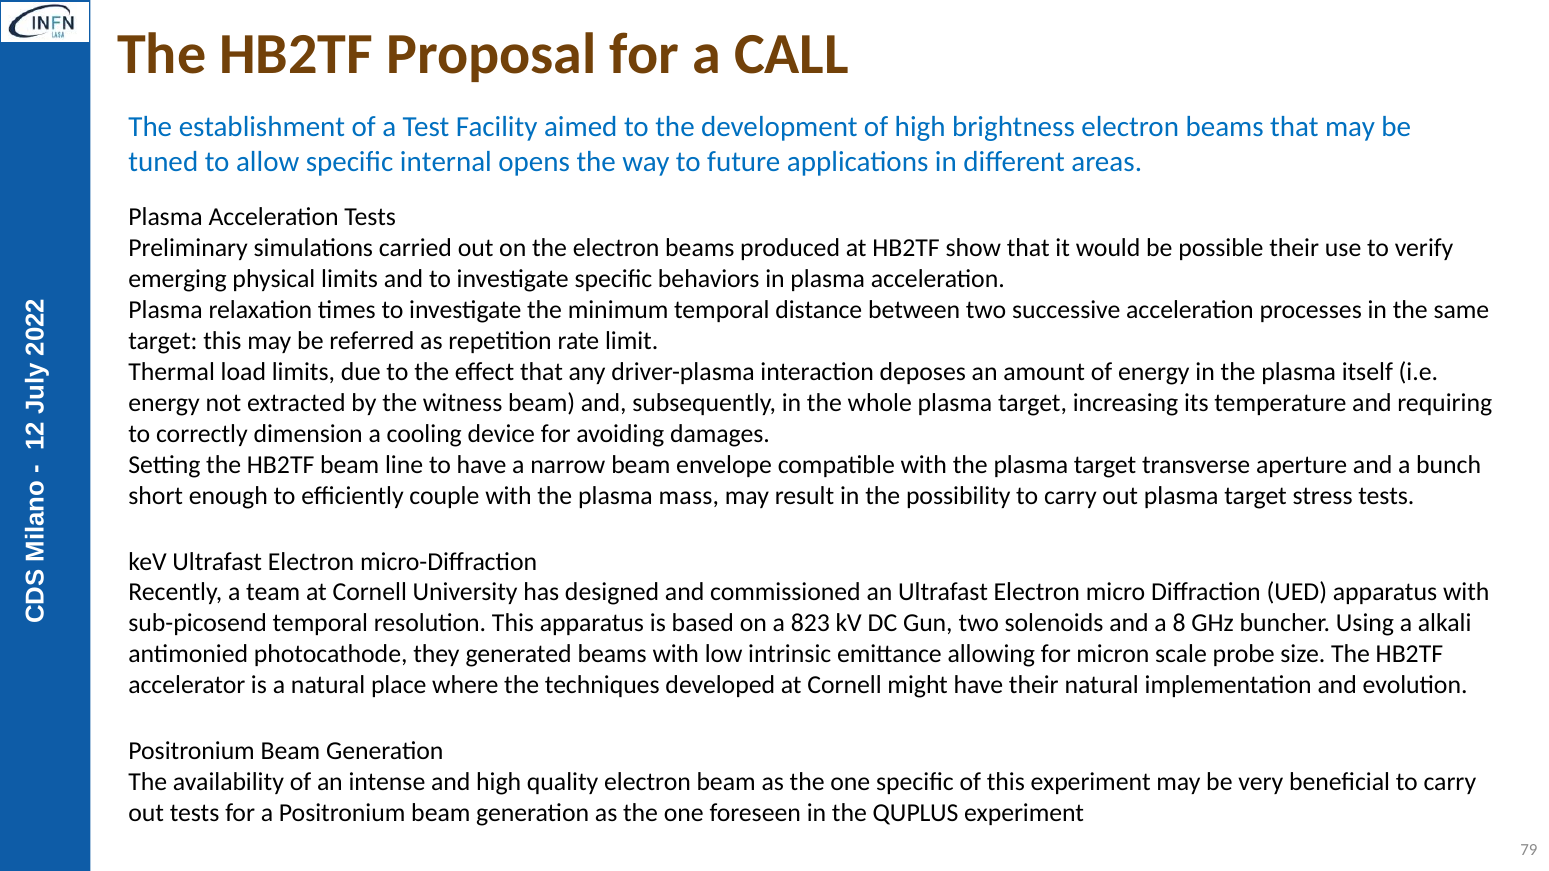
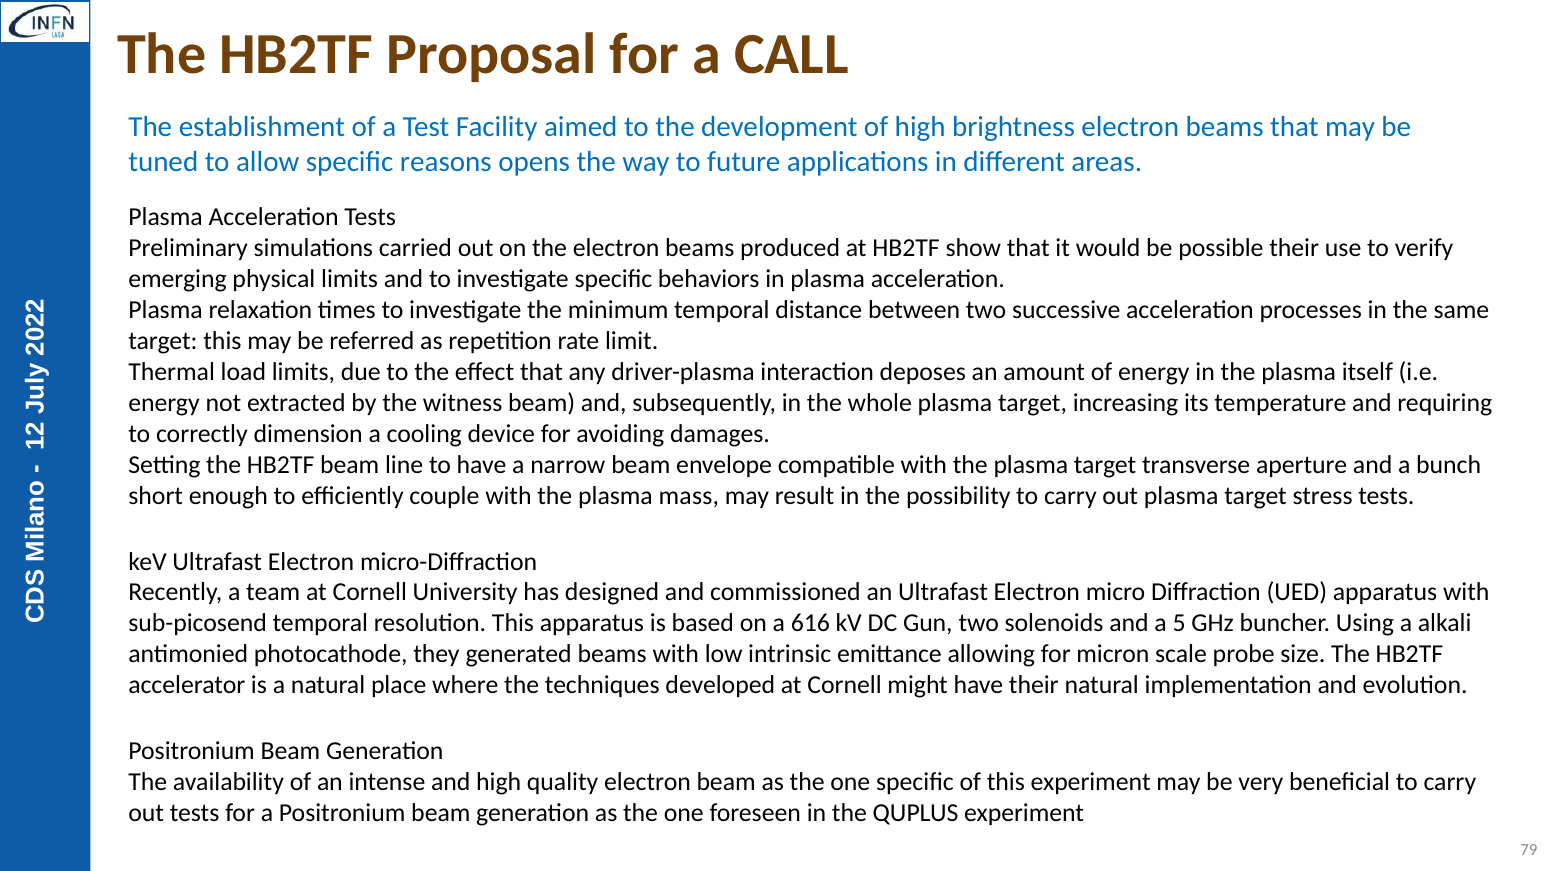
internal: internal -> reasons (446, 162)
823: 823 -> 616 (810, 624)
8: 8 -> 5 (1179, 624)
